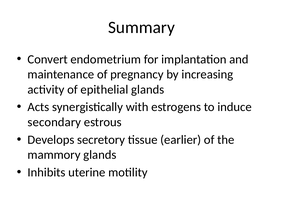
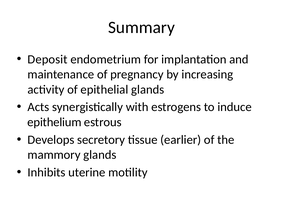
Convert: Convert -> Deposit (48, 59)
secondary: secondary -> epithelium (54, 122)
